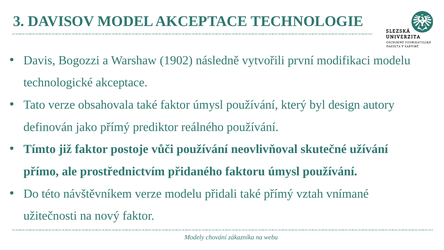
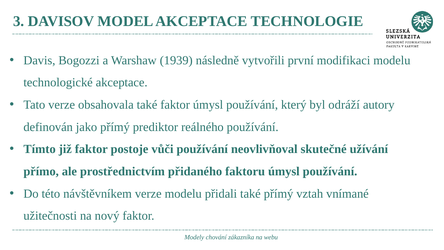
1902: 1902 -> 1939 (176, 60)
design: design -> odráží (344, 105)
